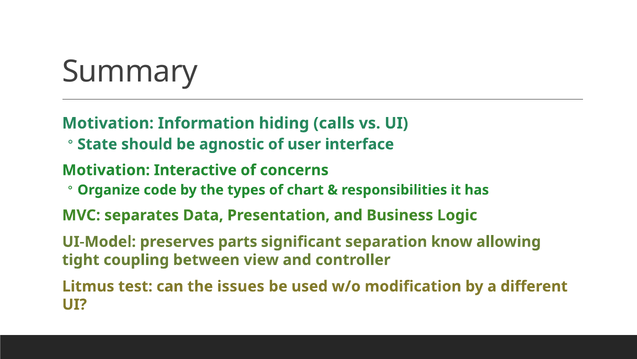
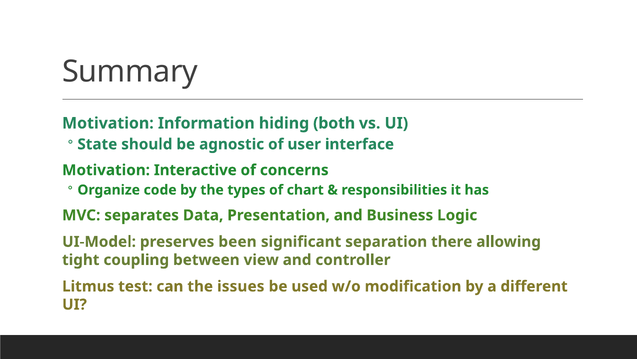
calls: calls -> both (334, 123)
parts: parts -> been (238, 241)
know: know -> there (452, 241)
